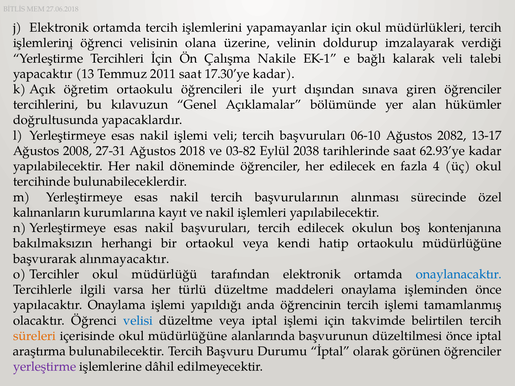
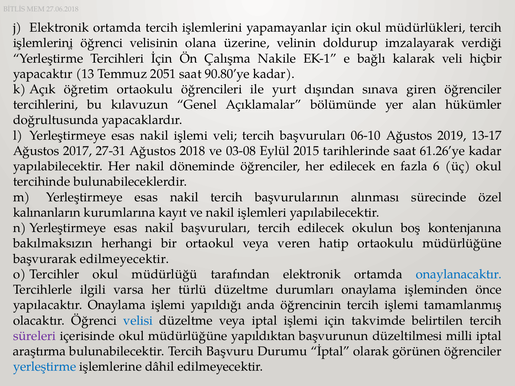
talebi: talebi -> hiçbir (486, 58)
2011: 2011 -> 2051 (163, 74)
17.30’ye: 17.30’ye -> 90.80’ye (227, 74)
2082: 2082 -> 2019 (452, 136)
2008: 2008 -> 2017 (78, 151)
03-82: 03-82 -> 03-08 (241, 151)
2038: 2038 -> 2015 (306, 151)
62.93’ye: 62.93’ye -> 61.26’ye (442, 151)
4: 4 -> 6 (436, 166)
kendi: kendi -> veren (294, 244)
başvurarak alınmayacaktır: alınmayacaktır -> edilmeyecektir (125, 259)
maddeleri: maddeleri -> durumları (305, 290)
süreleri colour: orange -> purple (35, 336)
alanlarında: alanlarında -> yapıldıktan (263, 336)
düzeltilmesi önce: önce -> milli (459, 336)
yerleştirme colour: purple -> blue (45, 367)
